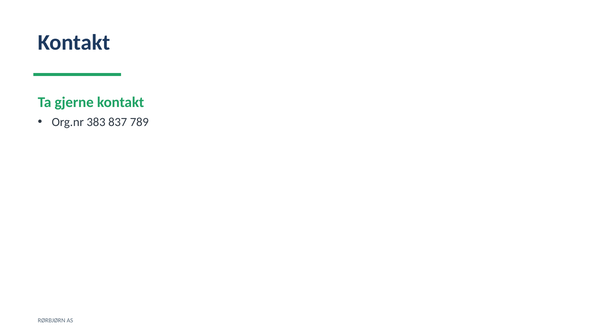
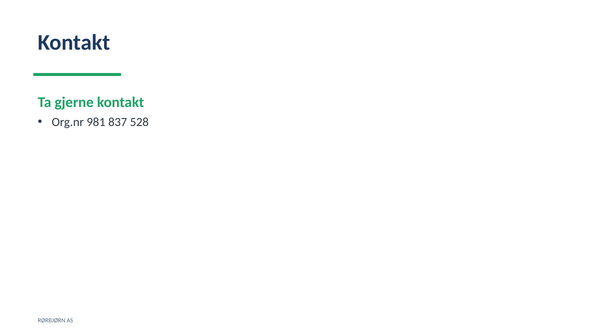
383: 383 -> 981 (96, 122)
789: 789 -> 528 (139, 122)
